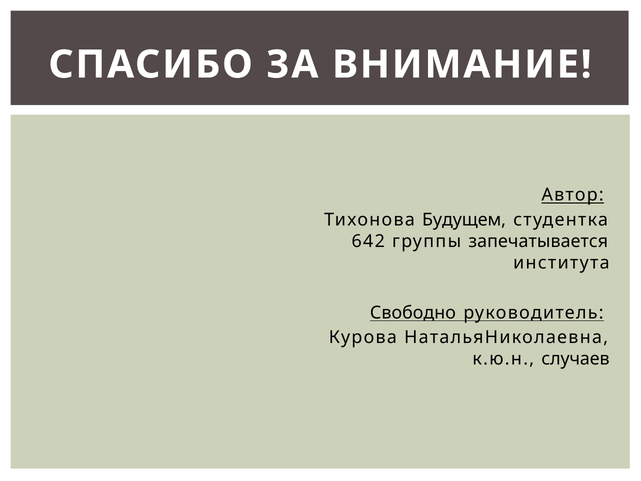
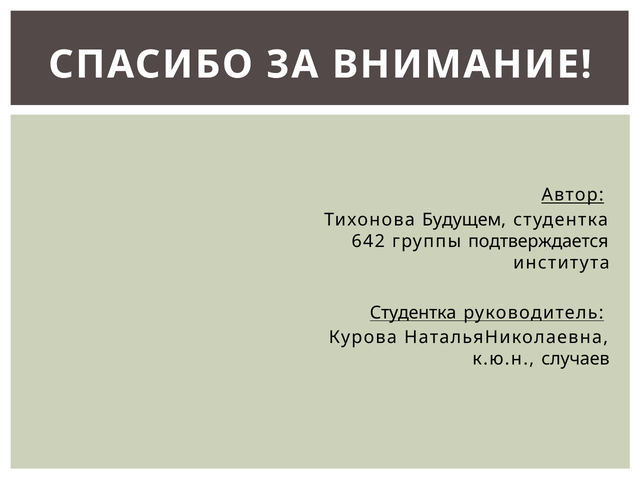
запечатывается: запечатывается -> подтверждается (538, 241)
Свободно: Свободно -> Студентка (413, 313)
